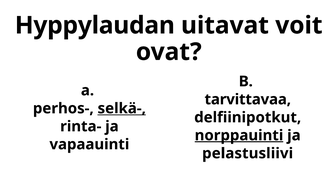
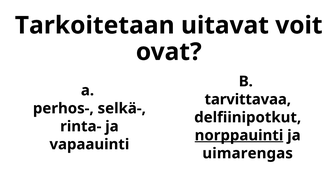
Hyppylaudan: Hyppylaudan -> Tarkoitetaan (95, 25)
selkä- underline: present -> none (122, 108)
pelastusliivi: pelastusliivi -> uimarengas (248, 153)
